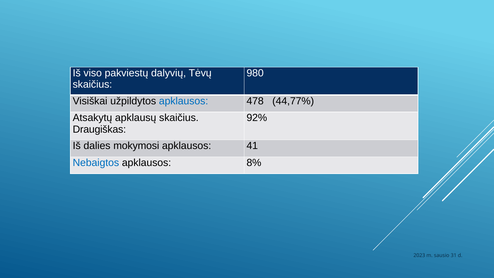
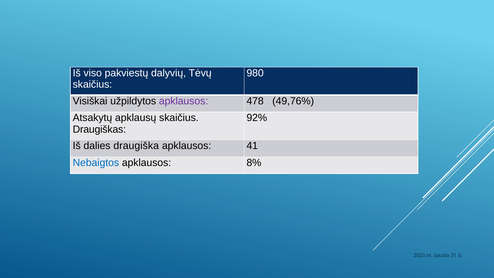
apklausos colour: blue -> purple (184, 101)
44,77%: 44,77% -> 49,76% (293, 101)
mokymosi: mokymosi -> draugiška (136, 146)
